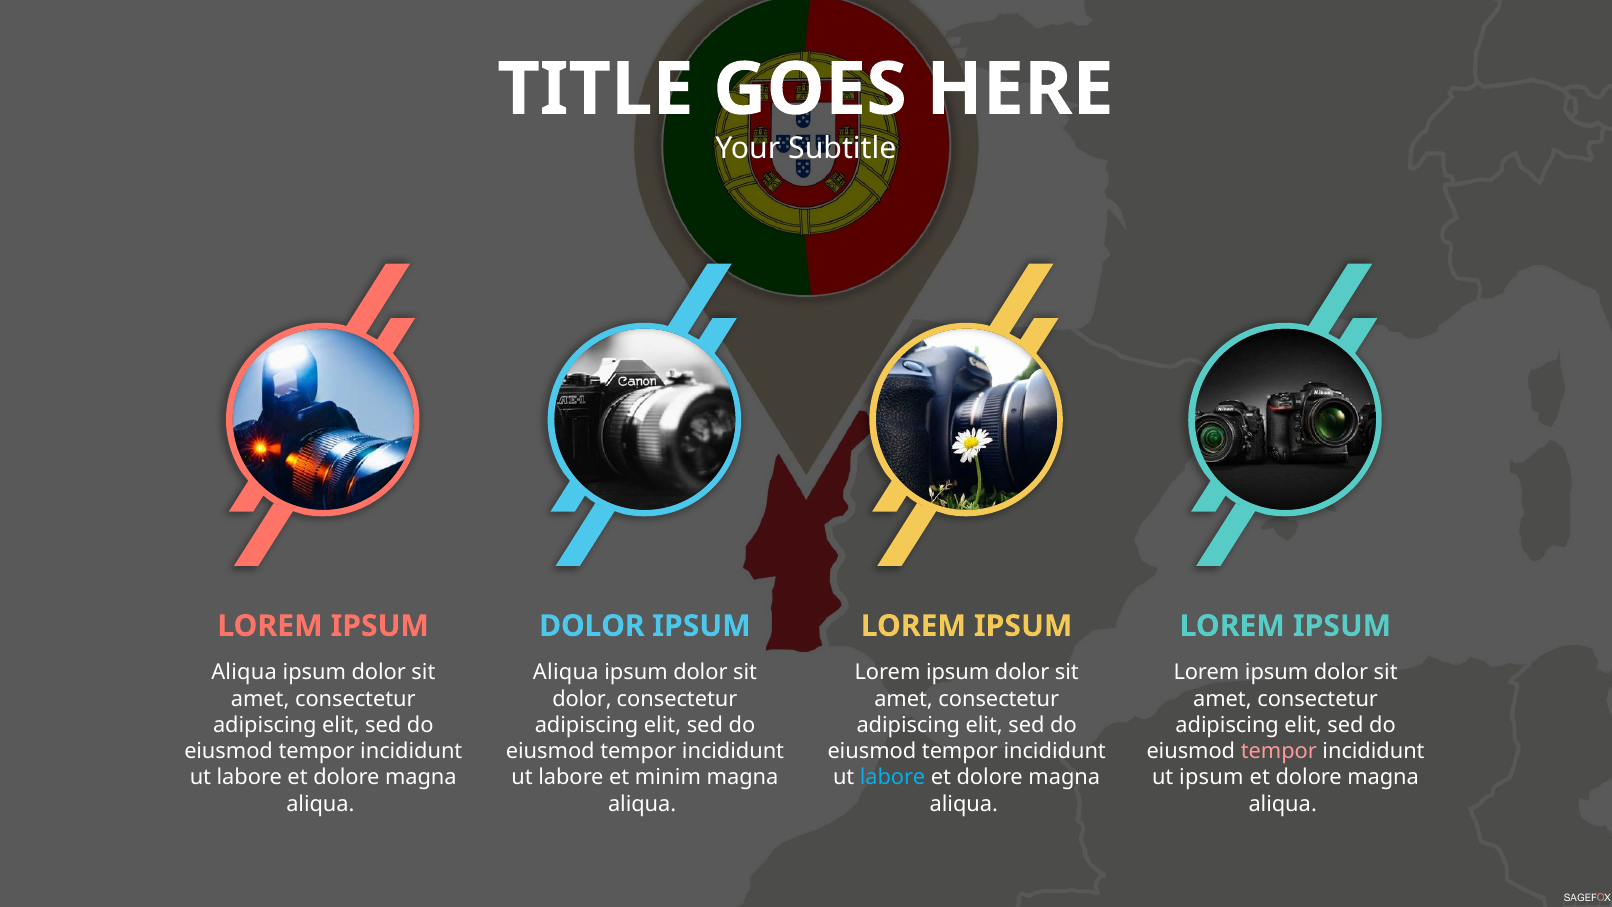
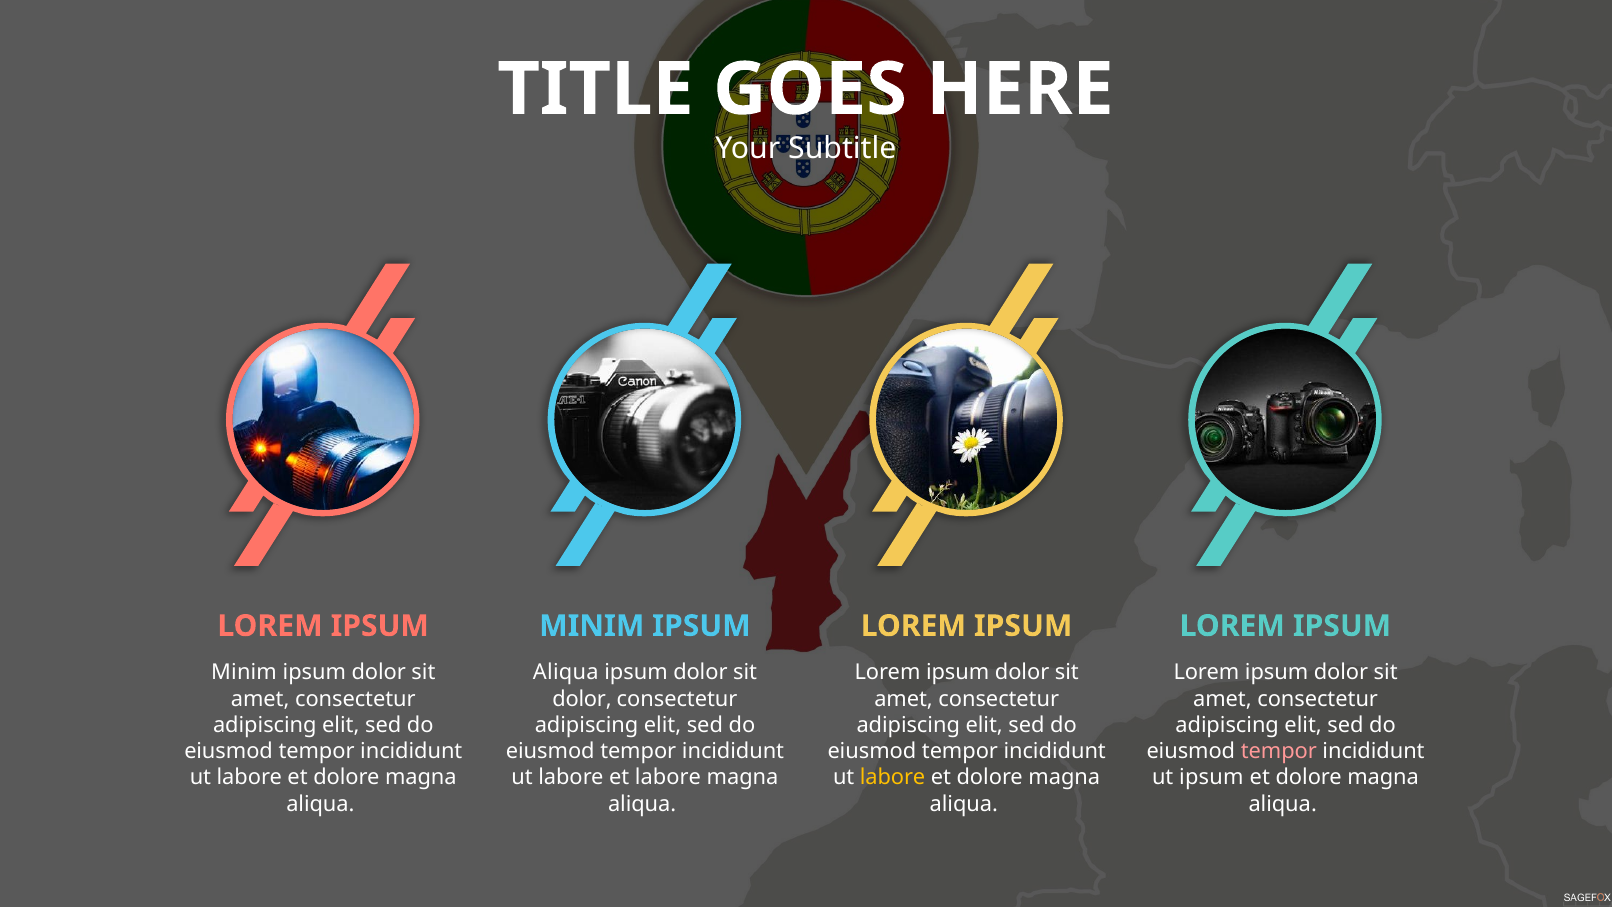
DOLOR: DOLOR -> MINIM (592, 626)
Aliqua: Aliqua -> Minim (244, 673)
et minim: minim -> labore (668, 777)
labore colour: light blue -> yellow (893, 777)
